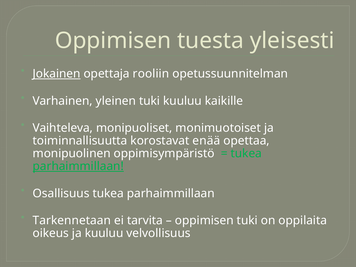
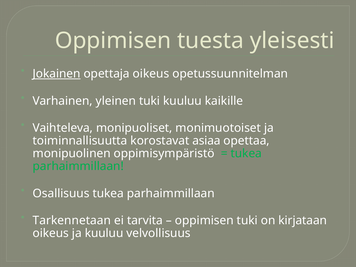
opettaja rooliin: rooliin -> oikeus (151, 74)
enää: enää -> asiaa (206, 141)
parhaimmillaan underline: present -> none (78, 166)
oppilaita: oppilaita -> kirjataan (303, 220)
